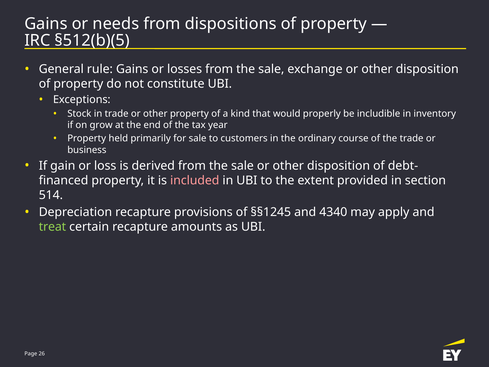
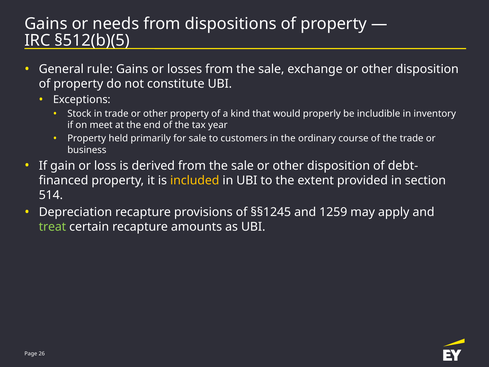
grow: grow -> meet (101, 125)
included colour: pink -> yellow (195, 180)
4340: 4340 -> 1259 (333, 212)
